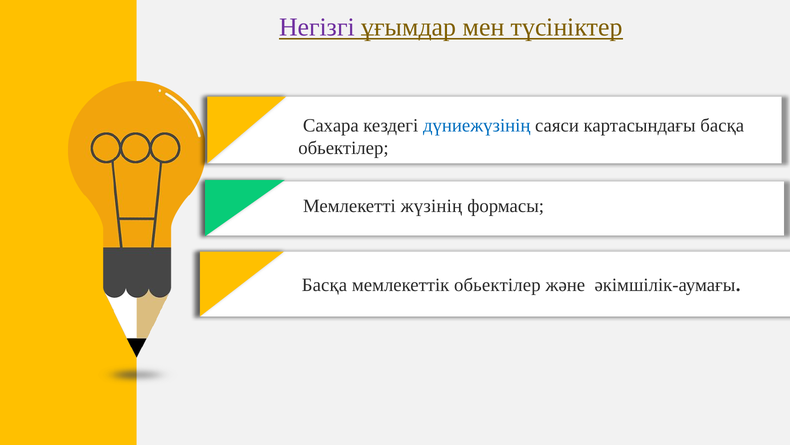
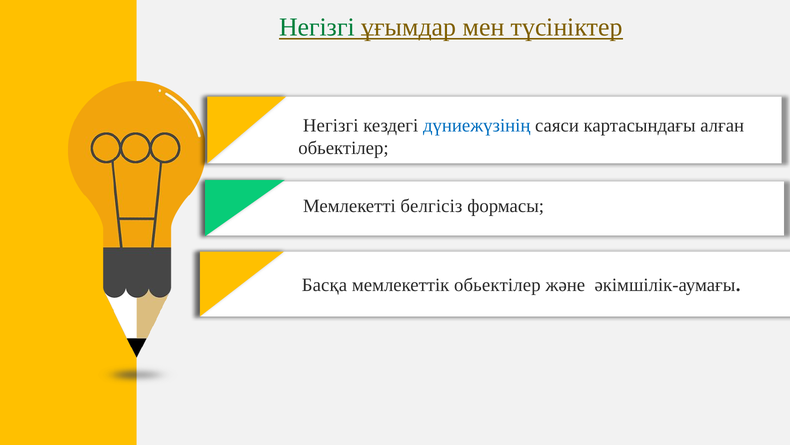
Негізгі colour: purple -> green (317, 27)
Сахара: Сахара -> Негізгі (331, 125)
картасындағы басқа: басқа -> алған (722, 125)
жүзінің: жүзінің -> белгісіз (431, 206)
